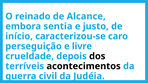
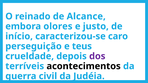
sentia: sentia -> olores (58, 26)
livre: livre -> teus (82, 46)
dos colour: black -> purple (97, 56)
